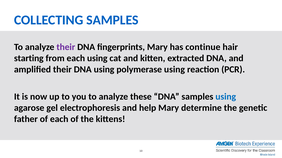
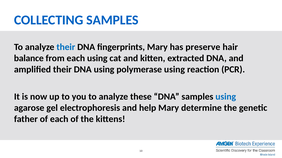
their colour: purple -> blue (66, 47)
continue: continue -> preserve (203, 47)
starting: starting -> balance (29, 58)
